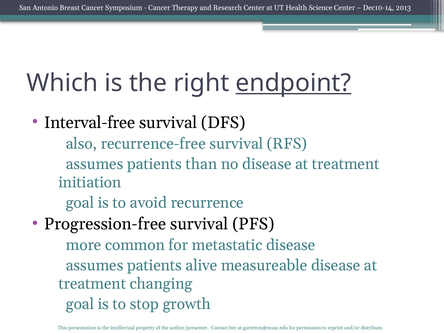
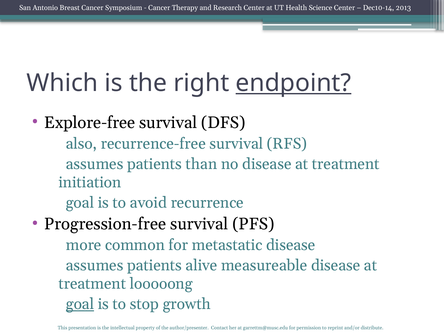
Interval-free: Interval-free -> Explore-free (90, 123)
changing: changing -> looooong (161, 284)
goal underline: none -> present (80, 304)
